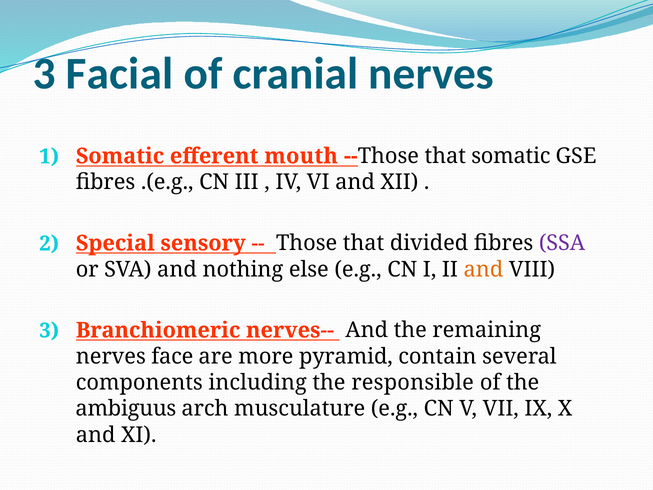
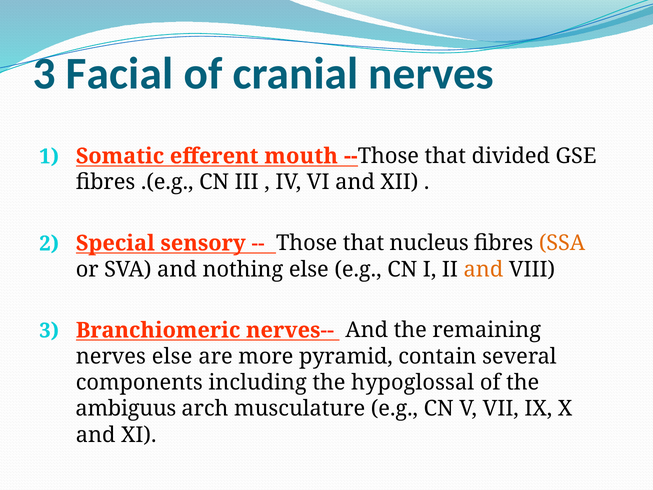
that somatic: somatic -> divided (511, 156)
divided: divided -> nucleus (429, 243)
SSA colour: purple -> orange (562, 243)
nerves face: face -> else (172, 356)
responsible: responsible -> hypoglossal (413, 382)
